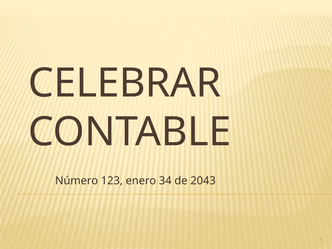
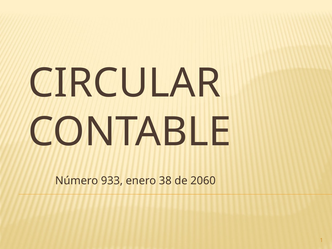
CELEBRAR: CELEBRAR -> CIRCULAR (124, 83)
123: 123 -> 933 (112, 181)
34: 34 -> 38 (165, 181)
2043: 2043 -> 2060 (203, 181)
